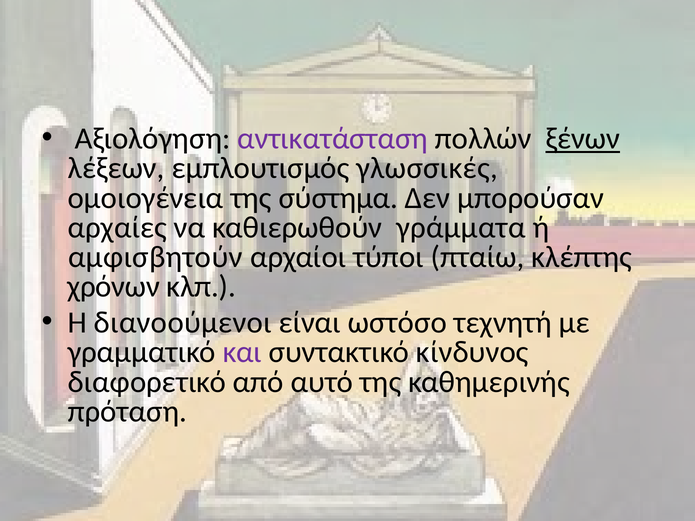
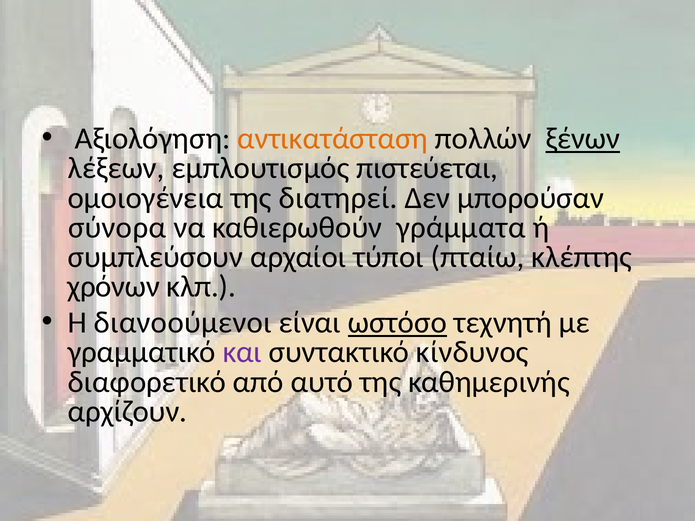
αντικατάσταση colour: purple -> orange (333, 139)
γλωσσικές: γλωσσικές -> πιστεύεται (427, 168)
σύστημα: σύστημα -> διατηρεί (338, 198)
αρχαίες: αρχαίες -> σύνορα (117, 228)
αμφισβητούν: αμφισβητούν -> συμπλεύσουν (155, 257)
ωστόσο underline: none -> present (397, 323)
πρόταση: πρόταση -> αρχίζουν (127, 412)
